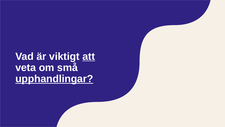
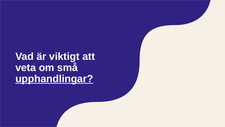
att underline: present -> none (89, 56)
